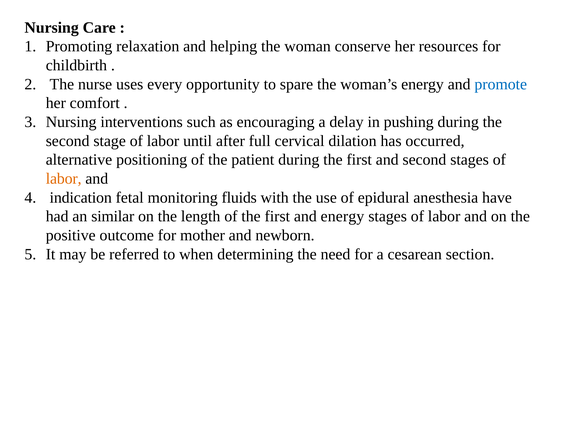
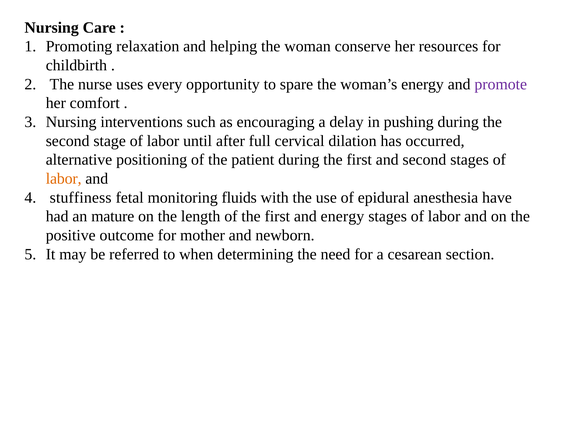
promote colour: blue -> purple (501, 84)
indication: indication -> stuffiness (81, 198)
similar: similar -> mature (113, 217)
